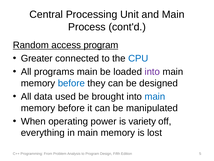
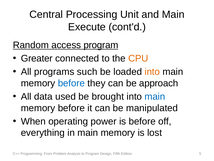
Process: Process -> Execute (87, 27)
CPU colour: blue -> orange (138, 58)
programs main: main -> such (87, 72)
into colour: purple -> orange (152, 72)
designed: designed -> approach (159, 83)
is variety: variety -> before (142, 121)
